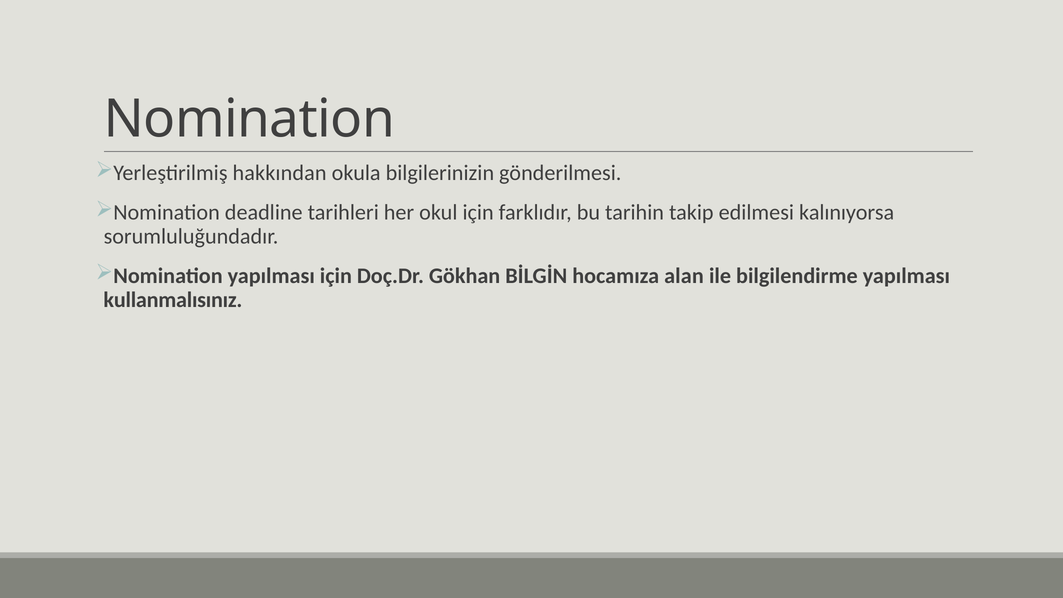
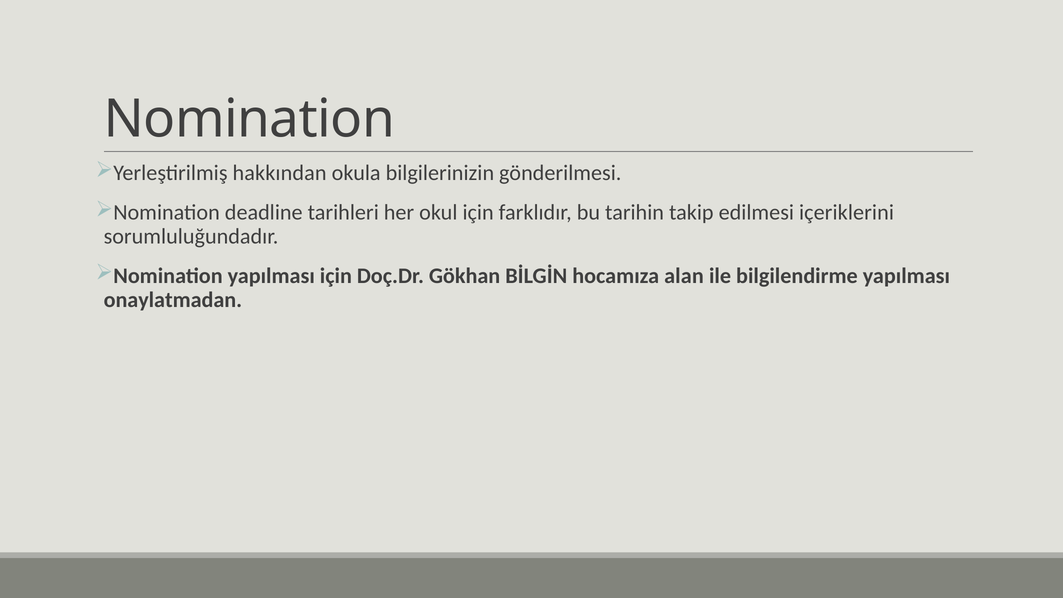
kalınıyorsa: kalınıyorsa -> içeriklerini (846, 212)
kullanmalısınız: kullanmalısınız -> onaylatmadan (173, 300)
